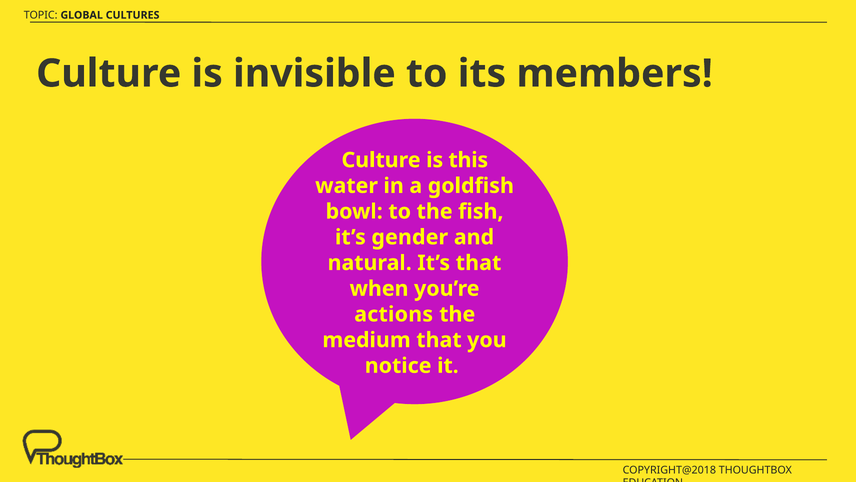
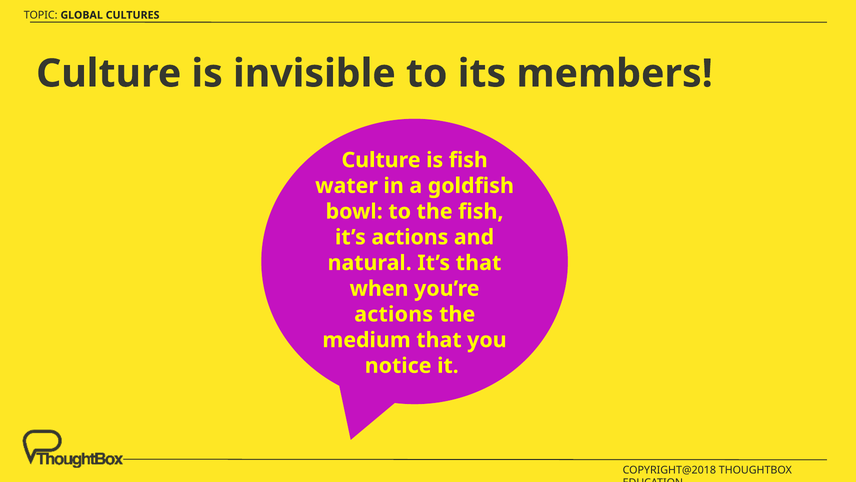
is this: this -> fish (468, 160)
it’s gender: gender -> actions (410, 237)
